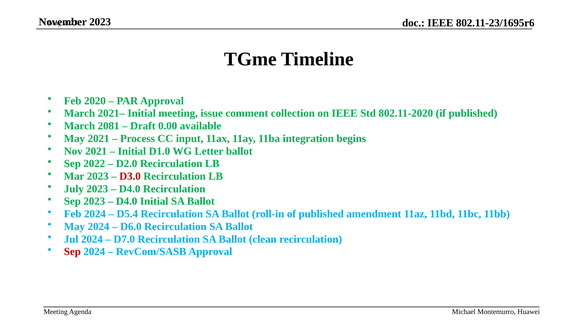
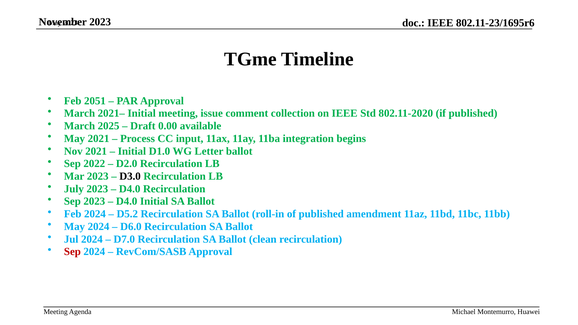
2020: 2020 -> 2051 (95, 101)
2081: 2081 -> 2025 (109, 126)
D3.0 colour: red -> black (130, 176)
D5.4: D5.4 -> D5.2 (127, 214)
